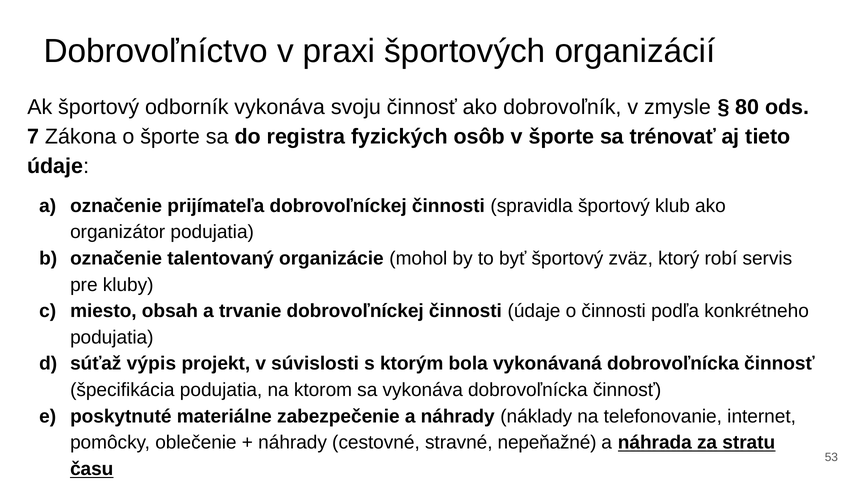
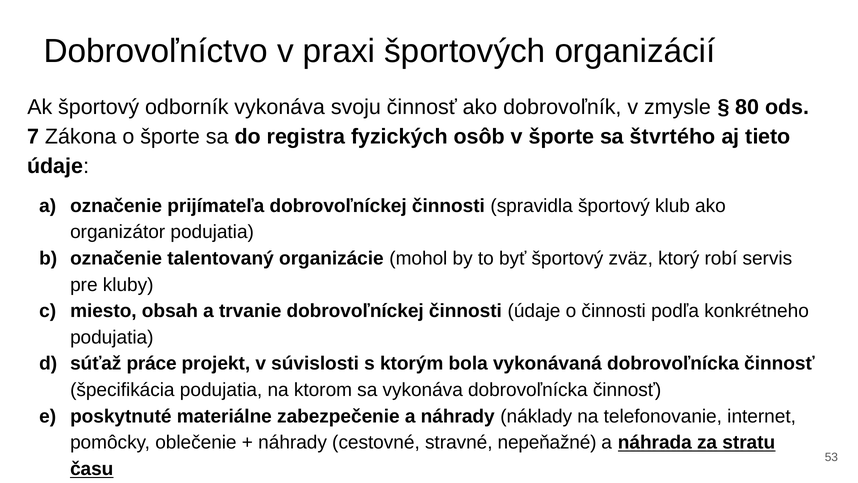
trénovať: trénovať -> štvrtého (673, 137)
výpis: výpis -> práce (152, 363)
